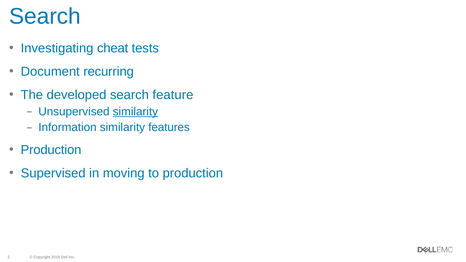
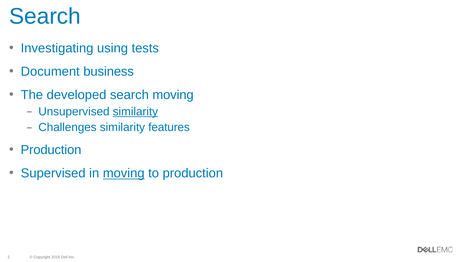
cheat: cheat -> using (113, 48)
recurring: recurring -> business (109, 72)
search feature: feature -> moving (173, 95)
Information: Information -> Challenges (68, 127)
moving underline: none -> present (124, 173)
